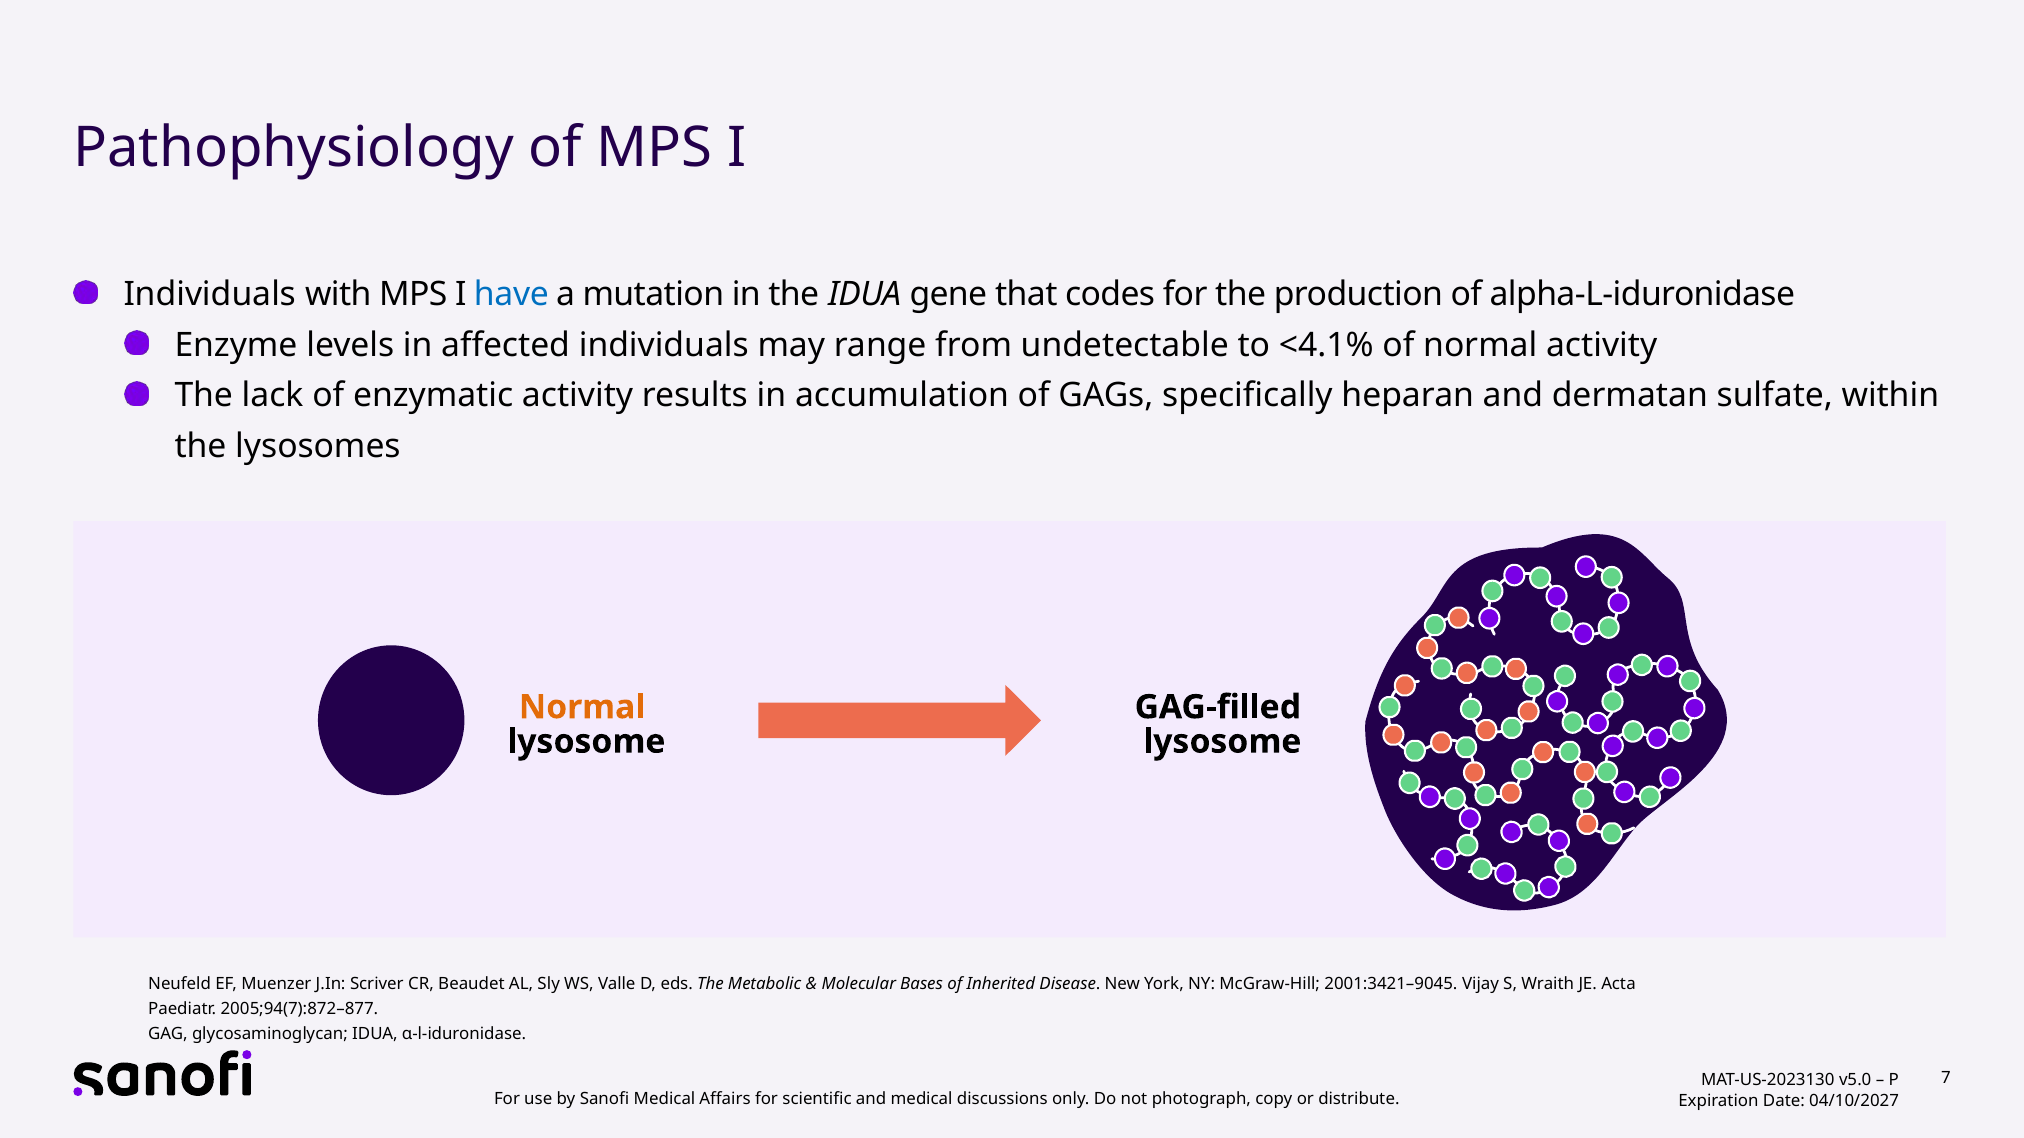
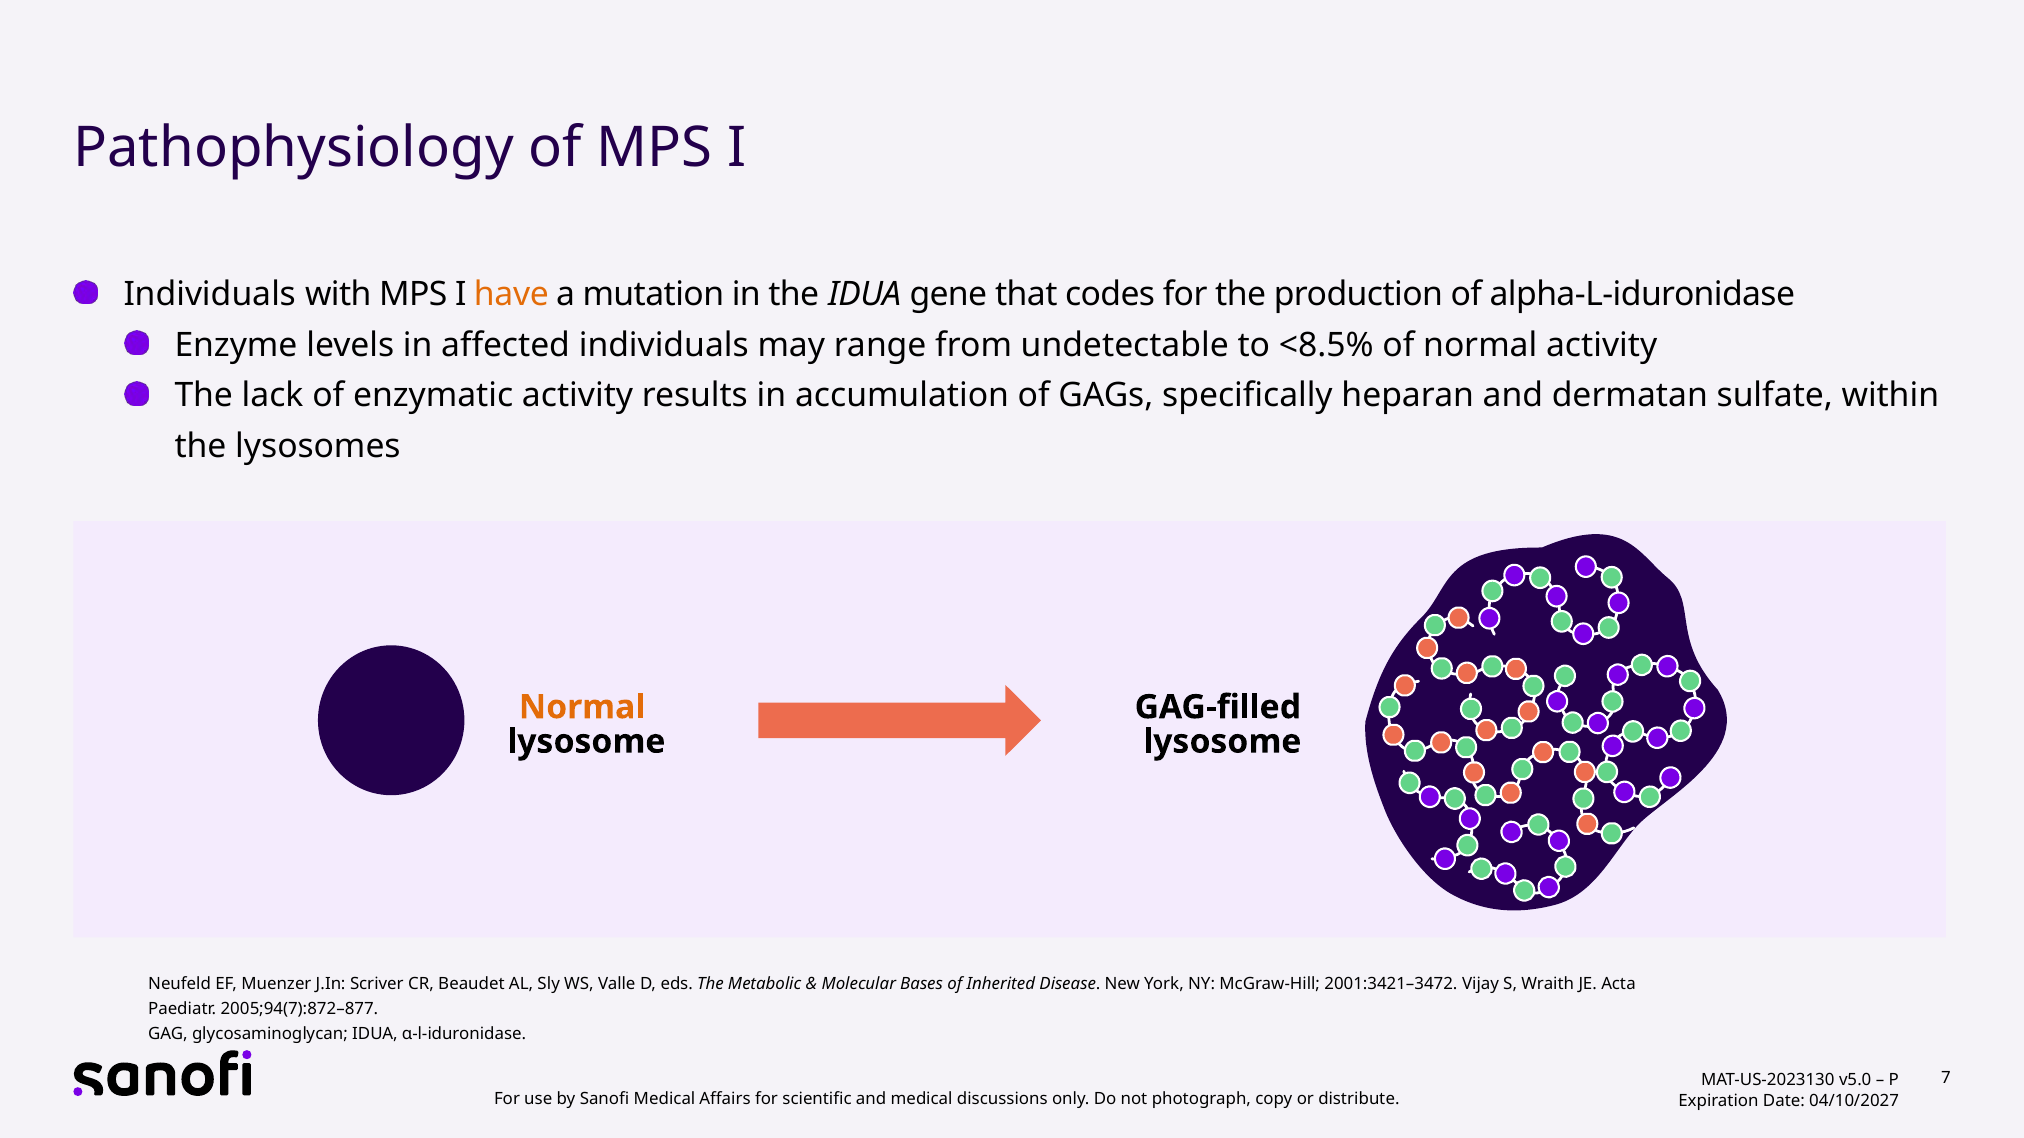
have colour: blue -> orange (511, 295)
<4.1%: <4.1% -> <8.5% (1326, 345)
2001:3421–9045: 2001:3421–9045 -> 2001:3421–3472 (1391, 984)
